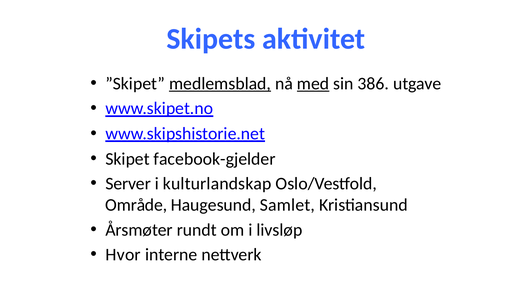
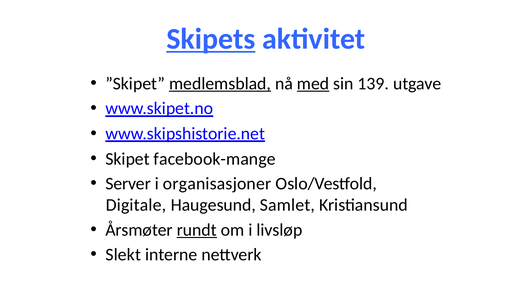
Skipets underline: none -> present (211, 39)
386: 386 -> 139 (373, 84)
facebook-gjelder: facebook-gjelder -> facebook-mange (215, 159)
kulturlandskap: kulturlandskap -> organisasjoner (217, 184)
Område: Område -> Digitale (136, 205)
rundt underline: none -> present (197, 230)
Hvor: Hvor -> Slekt (123, 255)
